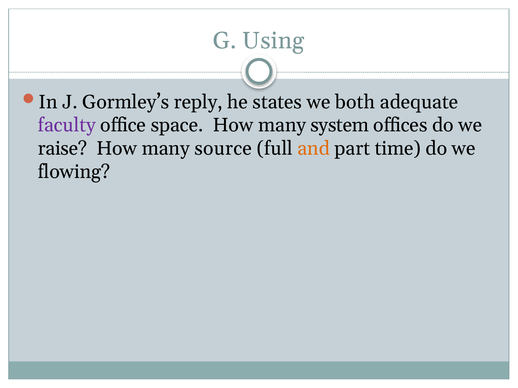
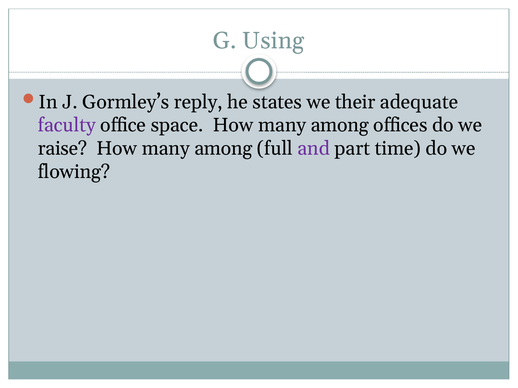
both: both -> their (355, 102)
space How many system: system -> among (340, 125)
source: source -> among (223, 149)
and colour: orange -> purple (314, 149)
